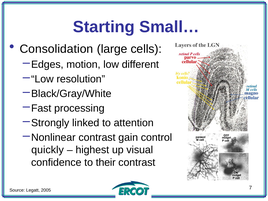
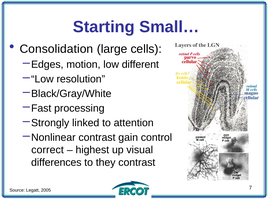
quickly: quickly -> correct (48, 150)
confidence: confidence -> differences (56, 162)
their: their -> they (106, 162)
